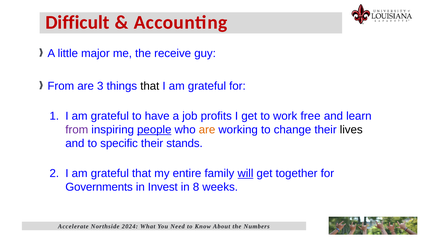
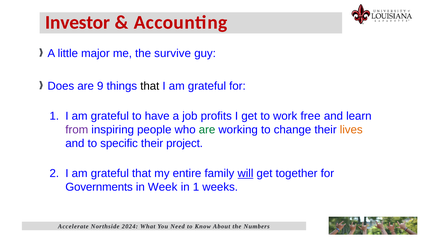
Difficult: Difficult -> Investor (78, 23)
receive: receive -> survive (173, 54)
From: From -> Does (61, 86)
3: 3 -> 9 (100, 86)
people underline: present -> none (154, 130)
are colour: orange -> green (207, 130)
lives colour: black -> orange (351, 130)
stands: stands -> project (185, 144)
Invest: Invest -> Week (163, 187)
in 8: 8 -> 1 (196, 187)
